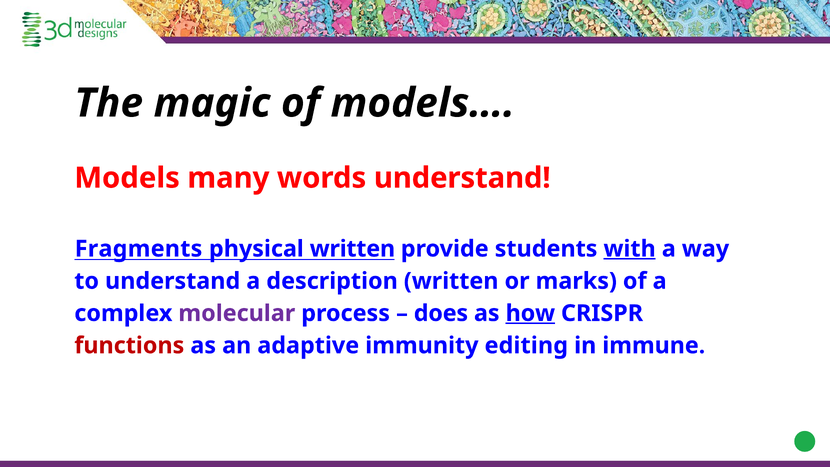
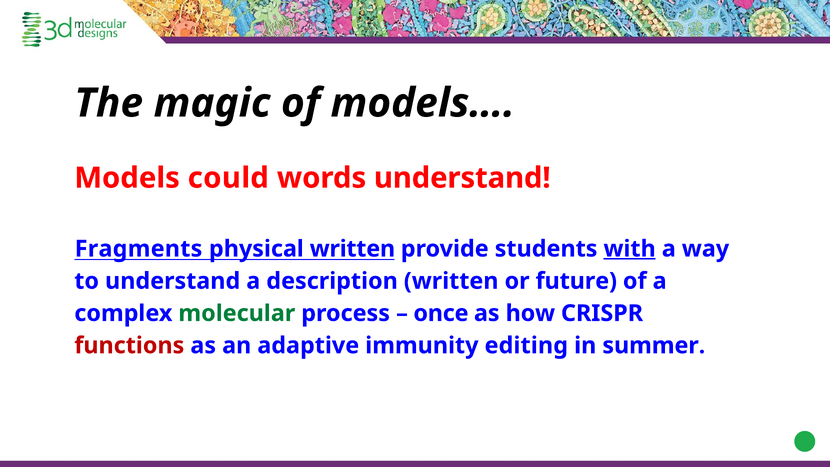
many: many -> could (228, 178)
marks: marks -> future (576, 281)
molecular colour: purple -> green (237, 313)
does: does -> once (441, 313)
how underline: present -> none (530, 313)
immune: immune -> summer (654, 345)
